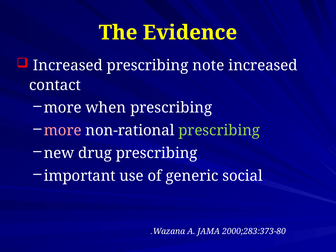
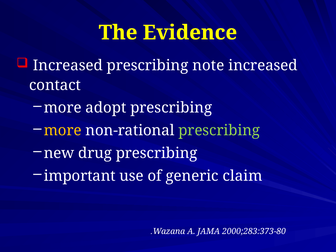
when: when -> adopt (106, 108)
more colour: pink -> yellow (63, 130)
social: social -> claim (242, 176)
